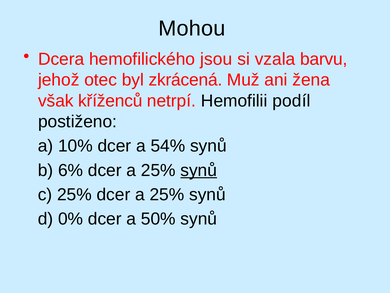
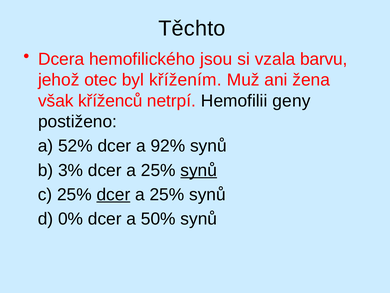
Mohou: Mohou -> Těchto (192, 28)
zkrácená: zkrácená -> křížením (185, 80)
podíl: podíl -> geny (291, 101)
10%: 10% -> 52% (75, 146)
54%: 54% -> 92% (168, 146)
6%: 6% -> 3% (71, 170)
dcer underline: none -> present (113, 194)
